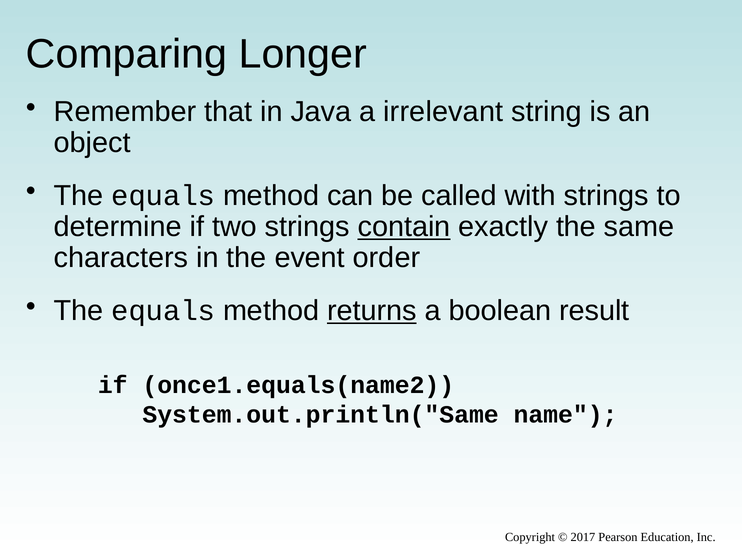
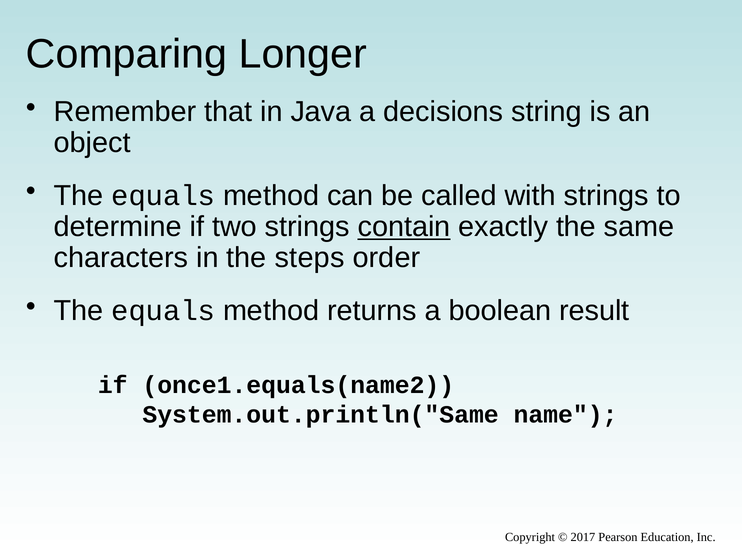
irrelevant: irrelevant -> decisions (443, 112)
event: event -> steps (310, 258)
returns underline: present -> none (372, 311)
